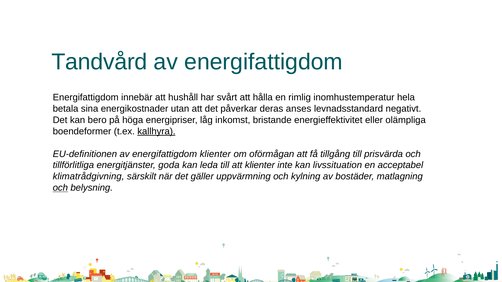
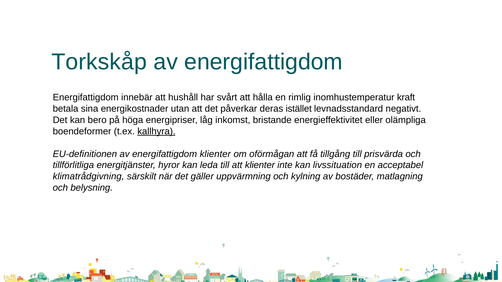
Tandvård: Tandvård -> Torkskåp (99, 62)
hela: hela -> kraft (406, 98)
anses: anses -> istället (299, 109)
goda: goda -> hyror (169, 165)
och underline: present -> none (60, 188)
